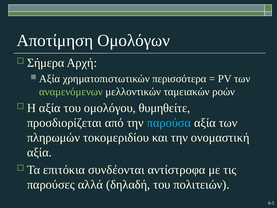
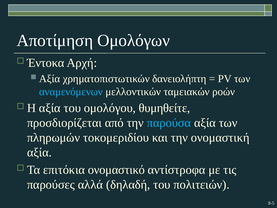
Σήμερα: Σήμερα -> Έντοκα (46, 63)
περισσότερα: περισσότερα -> δανειολήπτη (179, 79)
αναμενόμενων colour: light green -> light blue (71, 92)
συνδέονται: συνδέονται -> ονομαστικό (116, 170)
